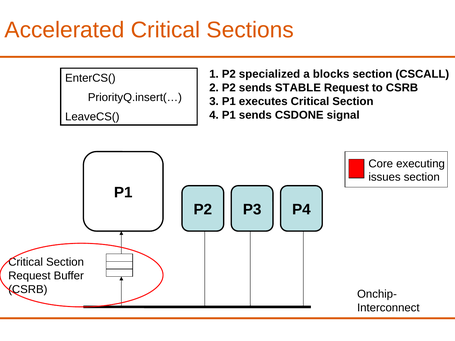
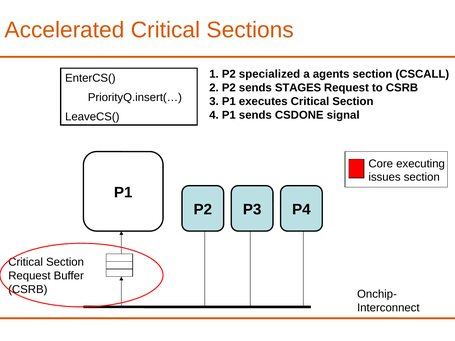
blocks: blocks -> agents (331, 74)
STABLE: STABLE -> STAGES (298, 88)
